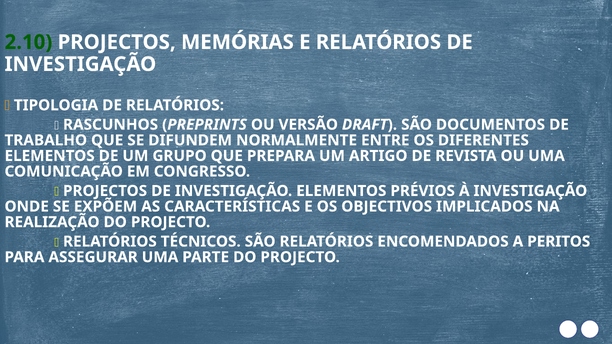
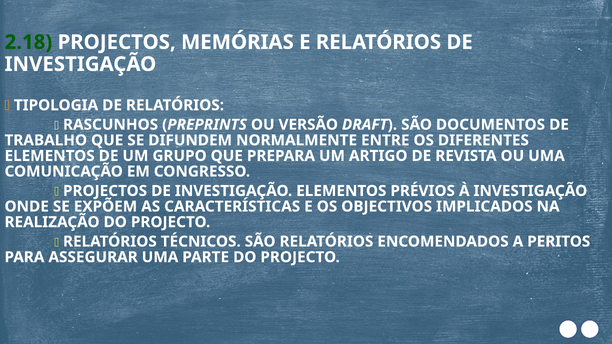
2.10: 2.10 -> 2.18 (28, 42)
